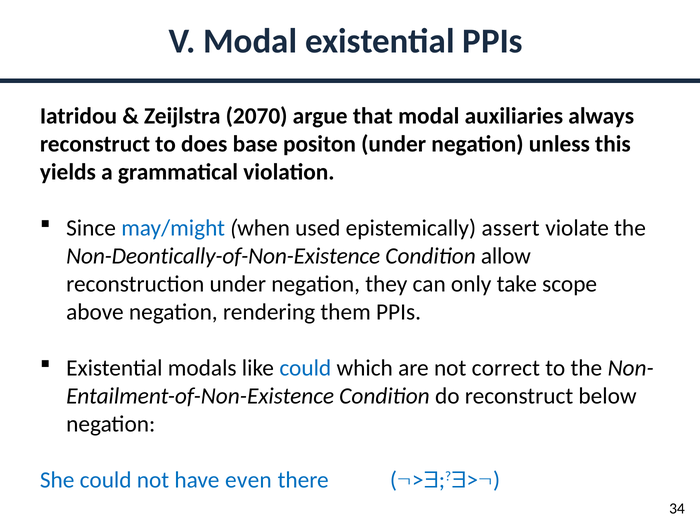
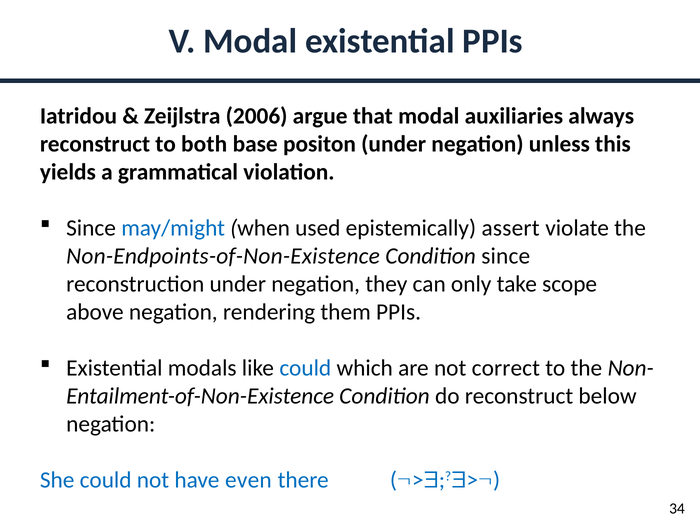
2070: 2070 -> 2006 (257, 116)
does: does -> both (204, 144)
Non-Deontically-of-Non-Existence: Non-Deontically-of-Non-Existence -> Non-Endpoints-of-Non-Existence (223, 256)
Condition allow: allow -> since (506, 256)
